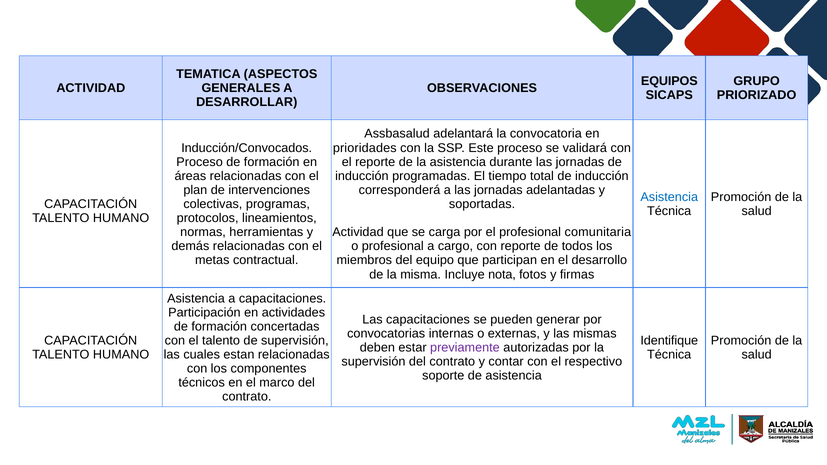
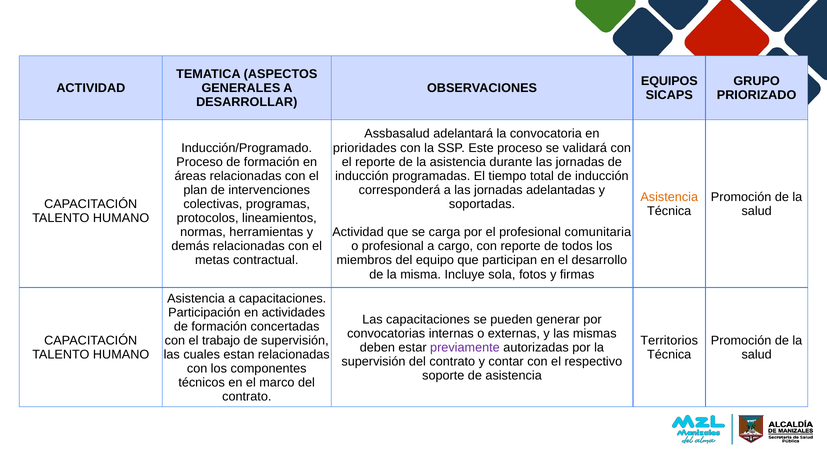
Inducción/Convocados: Inducción/Convocados -> Inducción/Programado (247, 148)
Asistencia colour: blue -> orange (669, 197)
nota: nota -> sola (502, 275)
el talento: talento -> trabajo (221, 341)
Identifique: Identifique -> Territorios (669, 341)
